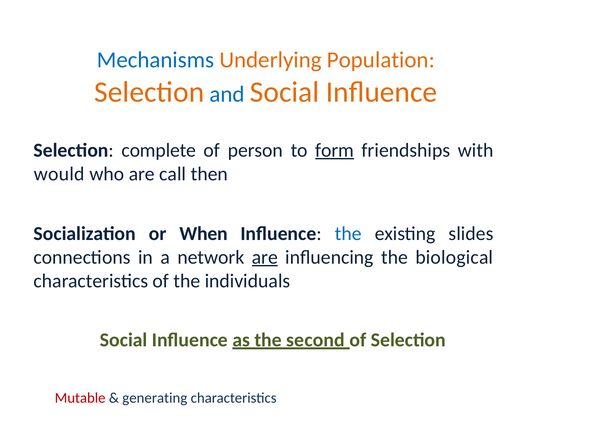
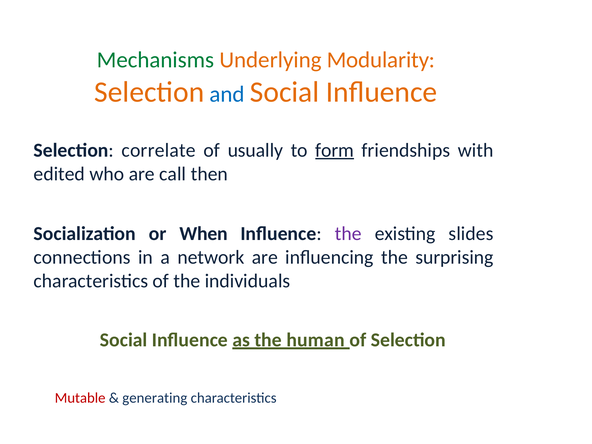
Mechanisms colour: blue -> green (156, 60)
Population: Population -> Modularity (381, 60)
complete: complete -> correlate (159, 150)
person: person -> usually (255, 150)
would: would -> edited (59, 174)
the colour: blue -> purple (348, 234)
are underline: present -> none (265, 257)
biological: biological -> surprising (454, 257)
second: second -> human (316, 340)
